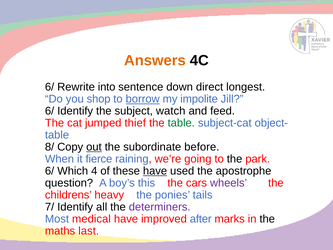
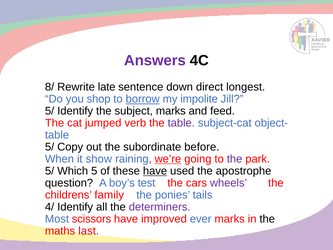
Answers colour: orange -> purple (155, 61)
6/: 6/ -> 8/ (50, 87)
into: into -> late (107, 87)
6/: 6/ -> 5/ (50, 111)
subject watch: watch -> marks (171, 111)
thief: thief -> verb (135, 123)
table colour: green -> purple (181, 123)
8/: 8/ -> 5/ (50, 147)
out underline: present -> none (94, 147)
fierce: fierce -> show (99, 159)
we’re underline: none -> present (168, 159)
the colour: black -> purple (235, 159)
6/: 6/ -> 5/ (50, 171)
4: 4 -> 5 (94, 171)
this: this -> test (147, 183)
heavy: heavy -> family (109, 195)
7/: 7/ -> 4/ (50, 207)
medical: medical -> scissors (92, 219)
after: after -> ever (201, 219)
